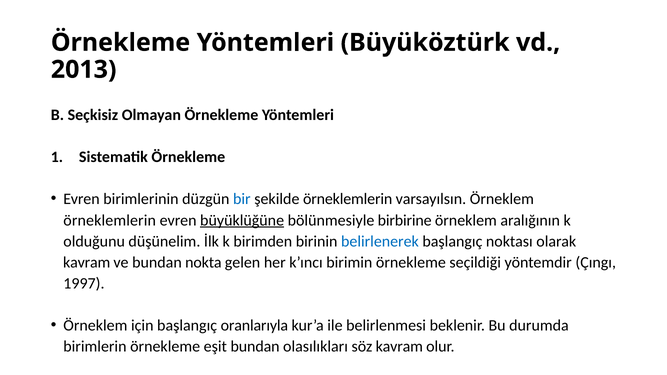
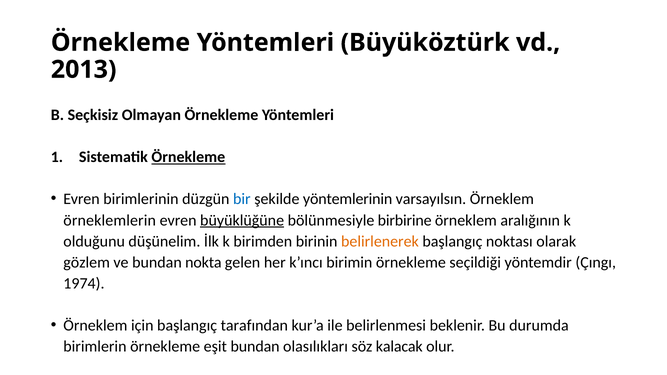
Örnekleme underline: none -> present (188, 157)
şekilde örneklemlerin: örneklemlerin -> yöntemlerinin (348, 199)
belirlenerek colour: blue -> orange (380, 241)
kavram: kavram -> gözlem (87, 262)
1997: 1997 -> 1974 (84, 284)
oranlarıyla: oranlarıyla -> tarafından (254, 326)
söz kavram: kavram -> kalacak (399, 347)
